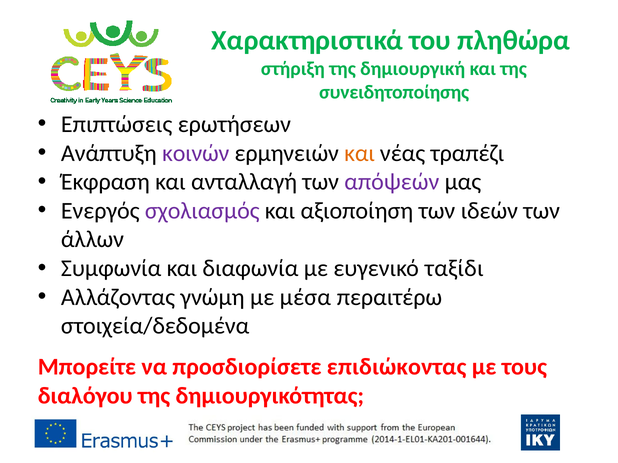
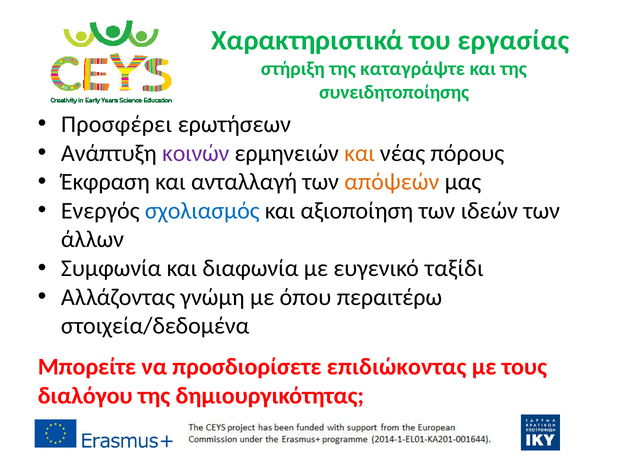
πληθώρα: πληθώρα -> εργασίας (514, 41)
δημιουργική: δημιουργική -> καταγράψτε (413, 69)
Επιπτώσεις: Επιπτώσεις -> Προσφέρει (117, 124)
τραπέζι: τραπέζι -> πόρους (467, 153)
απόψεών colour: purple -> orange (392, 182)
σχολιασμός colour: purple -> blue (202, 211)
μέσα: μέσα -> όπου (305, 298)
